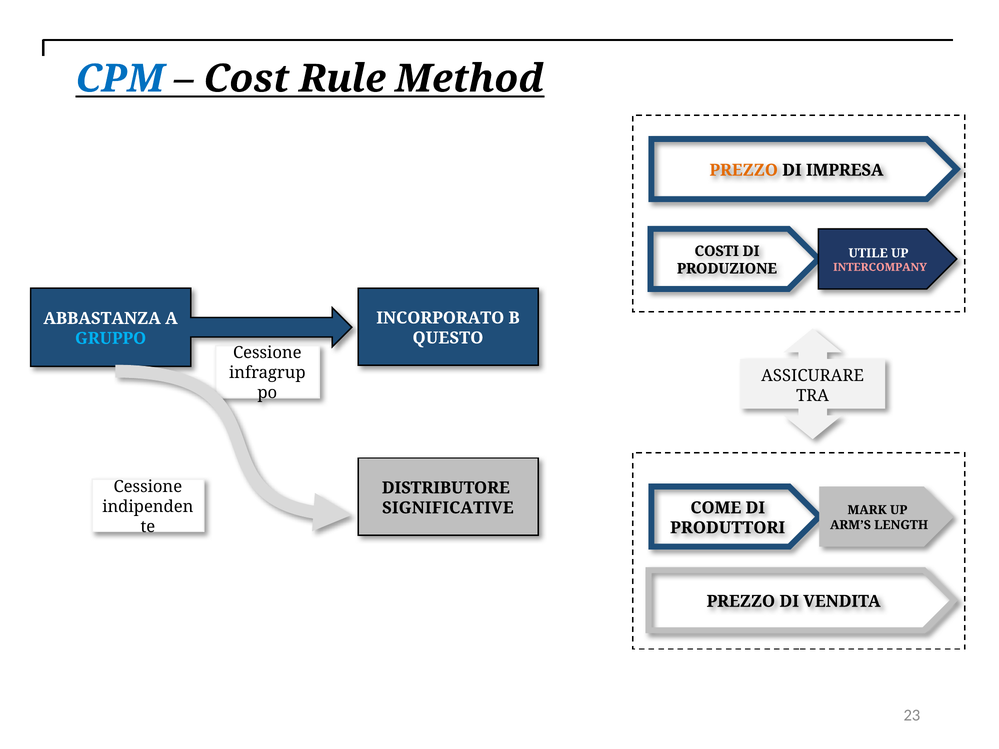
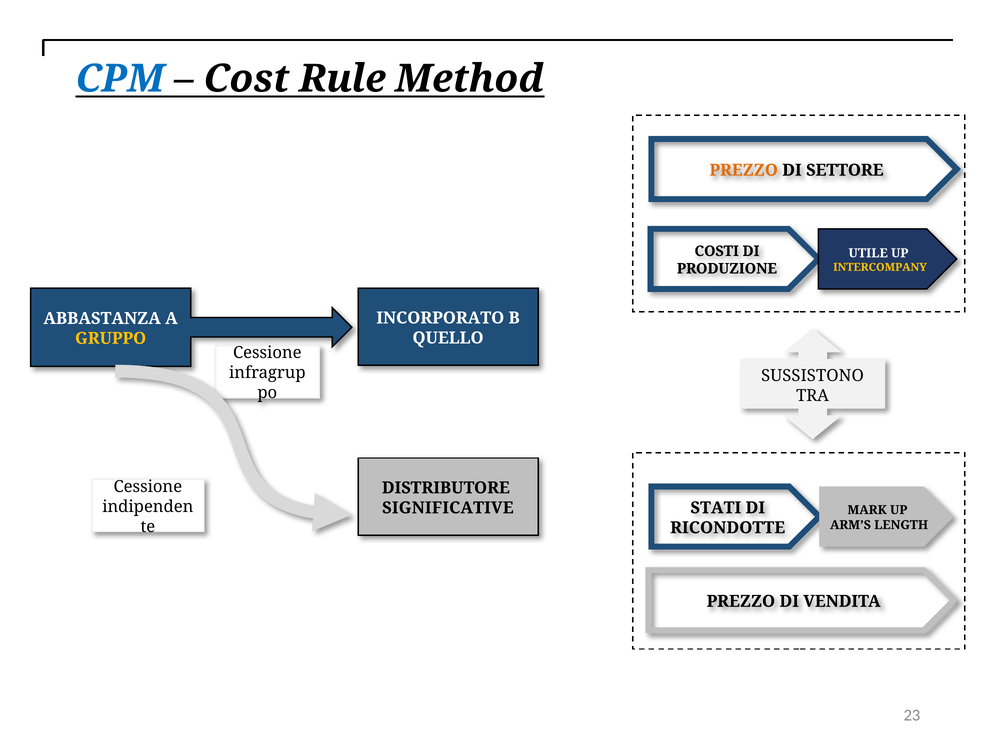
IMPRESA: IMPRESA -> SETTORE (845, 170)
INTERCOMPANY colour: pink -> yellow (880, 267)
QUESTO: QUESTO -> QUELLO (448, 338)
GRUPPO colour: light blue -> yellow (111, 338)
ASSICURARE: ASSICURARE -> SUSSISTONO (813, 376)
COME: COME -> STATI (716, 508)
PRODUTTORI: PRODUTTORI -> RICONDOTTE (728, 528)
